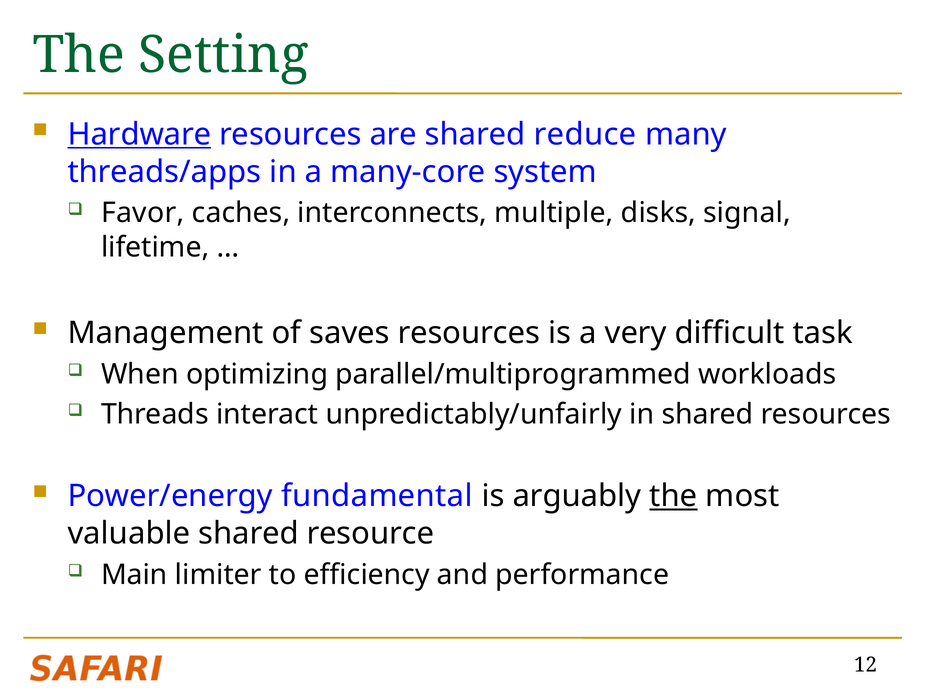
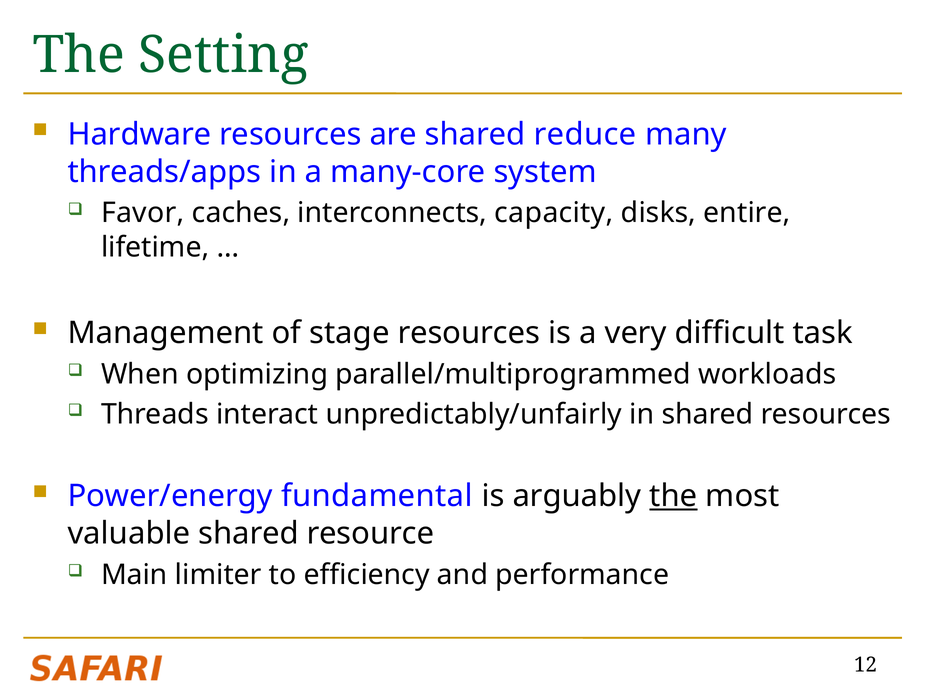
Hardware underline: present -> none (139, 134)
multiple: multiple -> capacity (554, 213)
signal: signal -> entire (747, 213)
saves: saves -> stage (349, 333)
